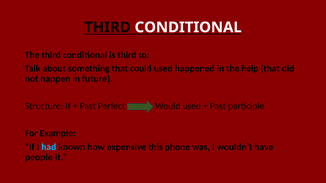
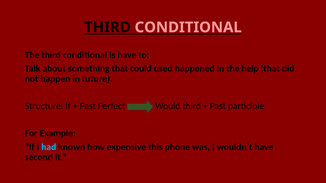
CONDITIONAL colour: white -> pink (188, 27)
is third: third -> have (127, 55)
Would used: used -> third (192, 106)
people: people -> second (39, 157)
